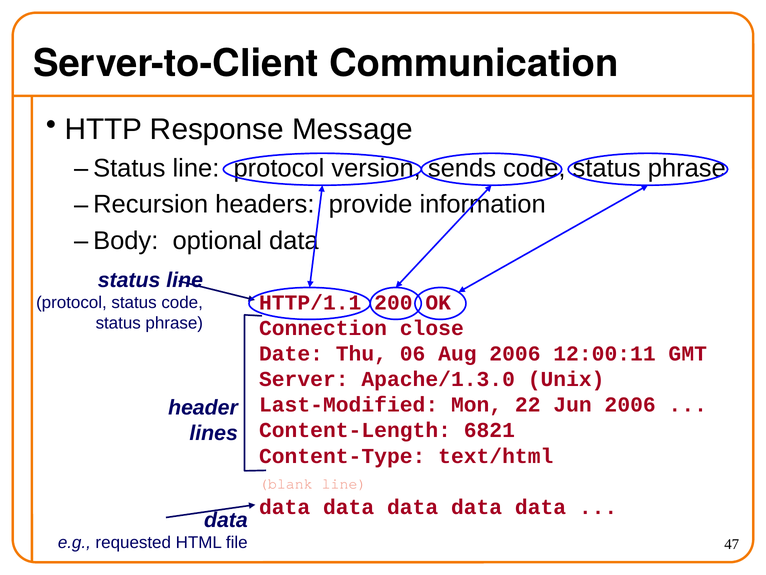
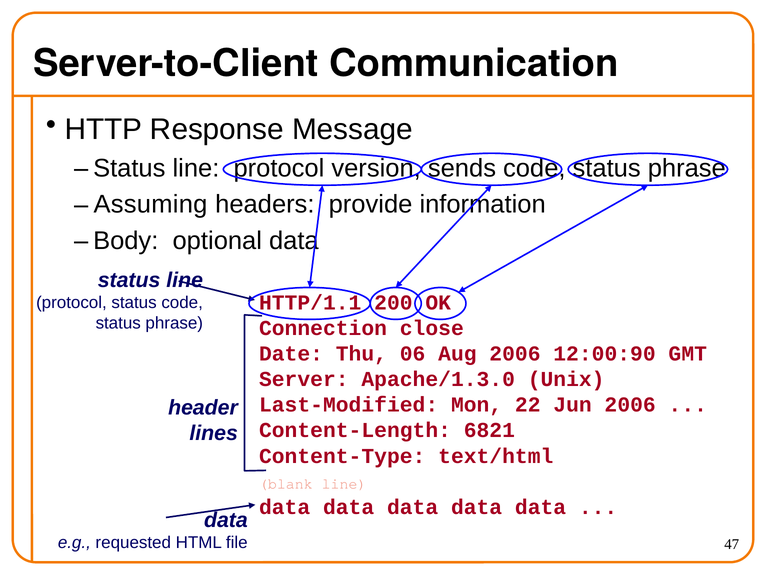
Recursion: Recursion -> Assuming (151, 204)
12:00:11: 12:00:11 -> 12:00:90 (604, 353)
